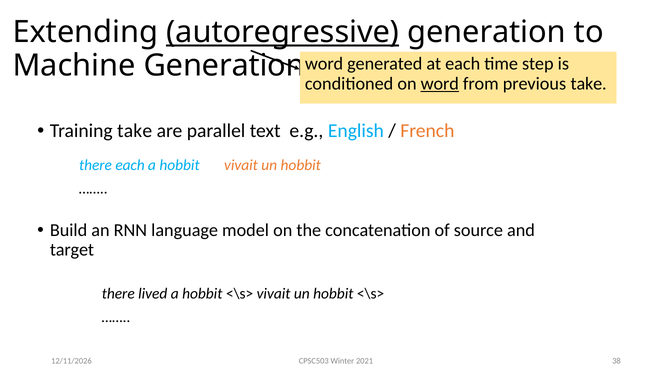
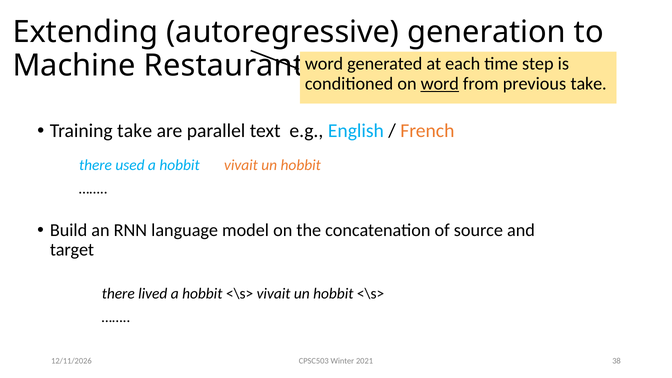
autoregressive underline: present -> none (283, 32)
Machine Generation: Generation -> Restaurant (224, 65)
there each: each -> used (130, 165)
